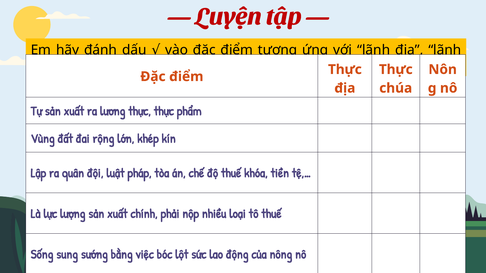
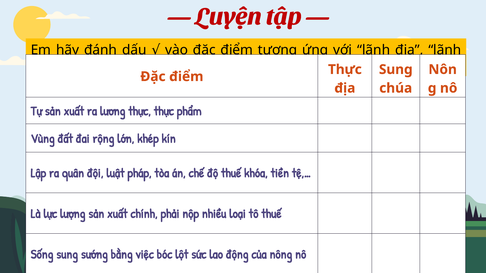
Thực: Thực -> Sung (396, 70)
